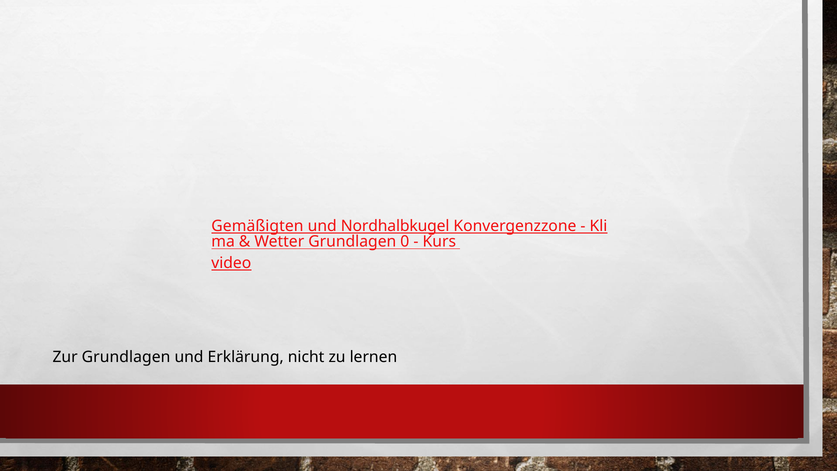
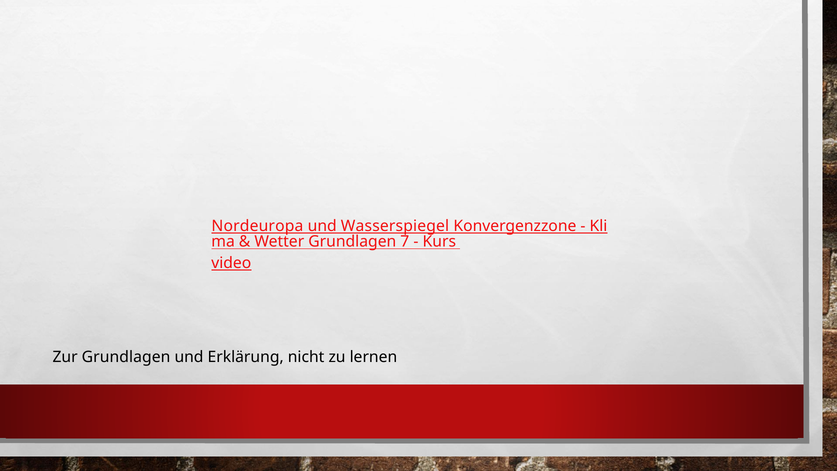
Gemäßigten: Gemäßigten -> Nordeuropa (257, 226)
Nordhalbkugel: Nordhalbkugel -> Wasserspiegel (395, 226)
0: 0 -> 7 (405, 241)
